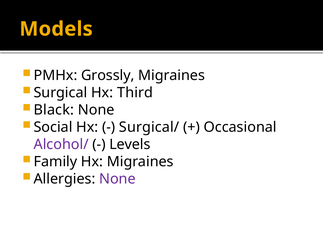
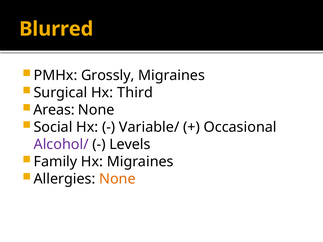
Models: Models -> Blurred (56, 29)
Black: Black -> Areas (54, 110)
Surgical/: Surgical/ -> Variable/ (149, 127)
None colour: purple -> orange (117, 179)
